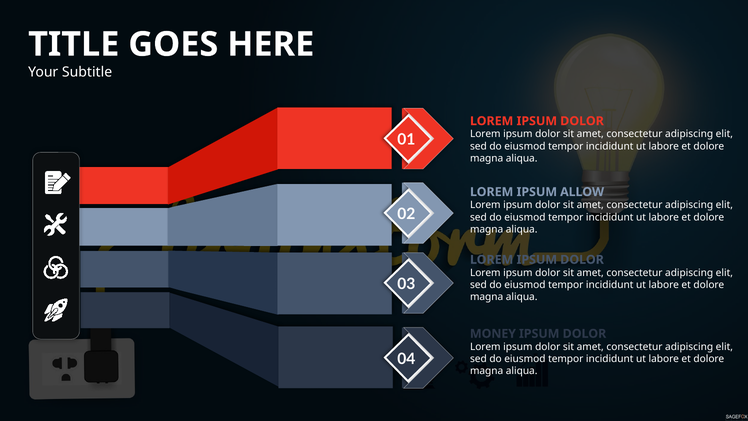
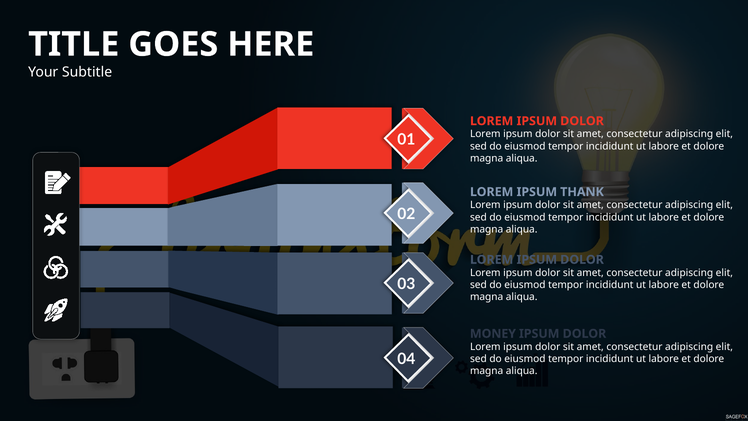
ALLOW: ALLOW -> THANK (582, 192)
